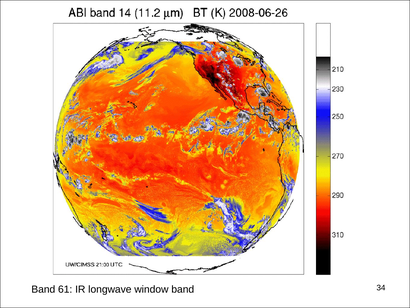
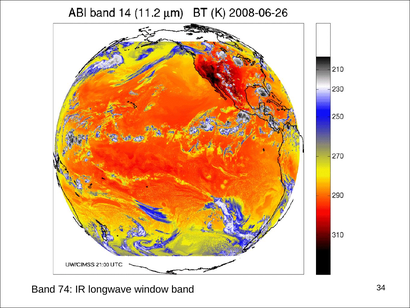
61: 61 -> 74 (65, 289)
